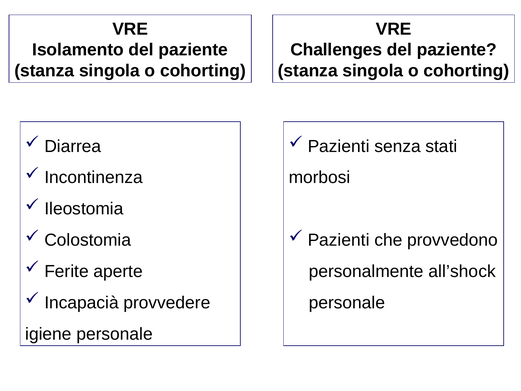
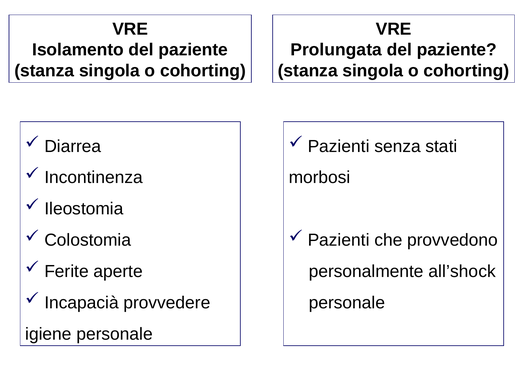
Challenges: Challenges -> Prolungata (336, 50)
